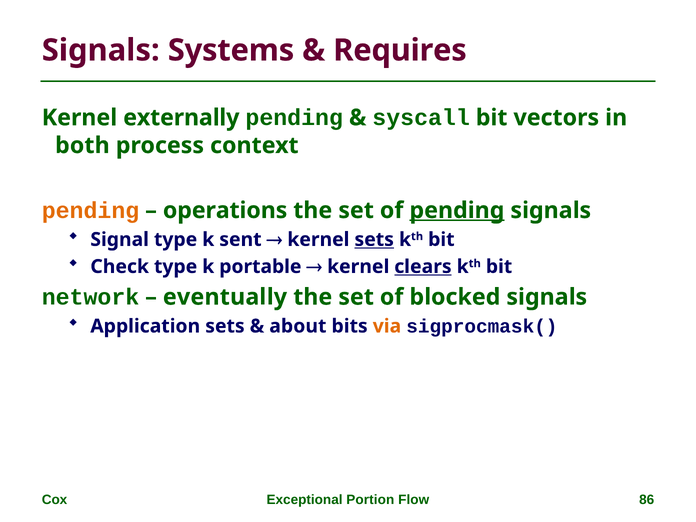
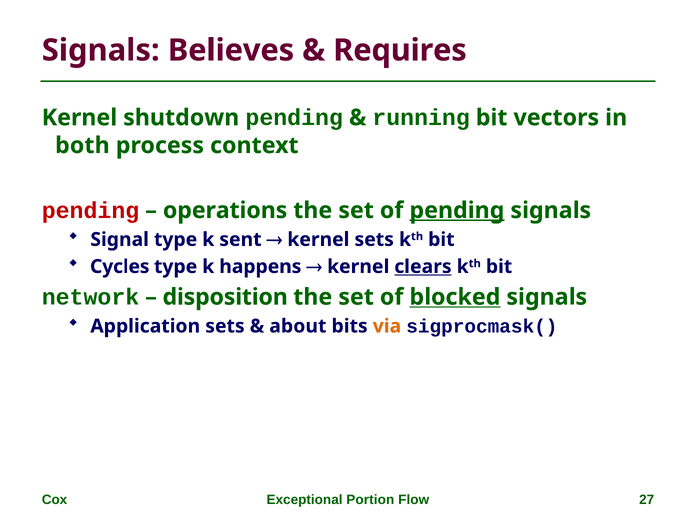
Systems: Systems -> Believes (231, 50)
externally: externally -> shutdown (181, 118)
syscall: syscall -> running (421, 118)
pending colour: orange -> red (90, 210)
sets underline: present -> none (374, 240)
Check: Check -> Cycles (120, 267)
portable: portable -> happens (260, 267)
eventually: eventually -> disposition (225, 297)
blocked underline: none -> present (455, 297)
86: 86 -> 27 (647, 500)
